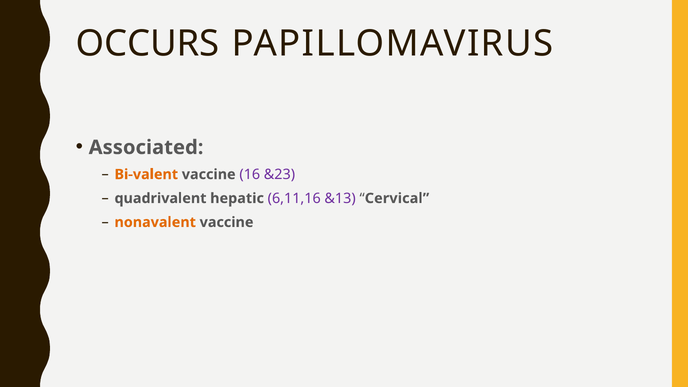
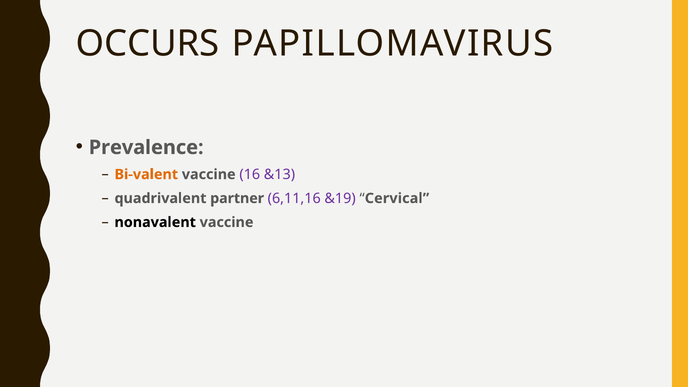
Associated: Associated -> Prevalence (146, 147)
&23: &23 -> &13 (279, 174)
hepatic: hepatic -> partner (237, 198)
&13: &13 -> &19 (340, 198)
nonavalent colour: orange -> black (155, 222)
